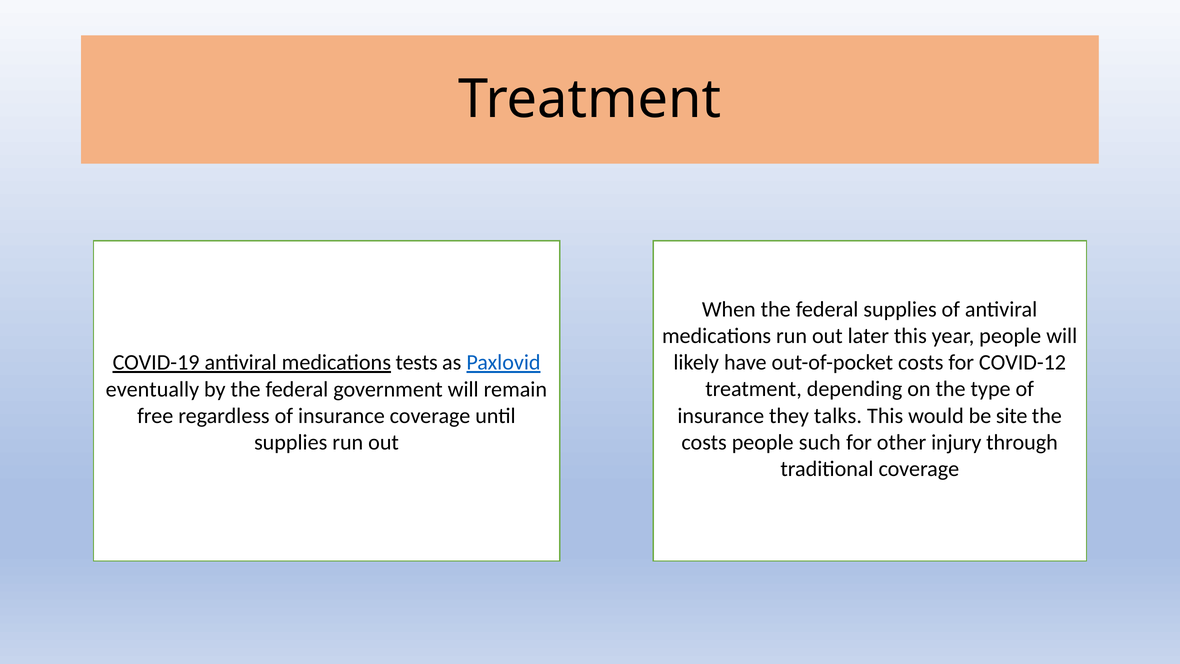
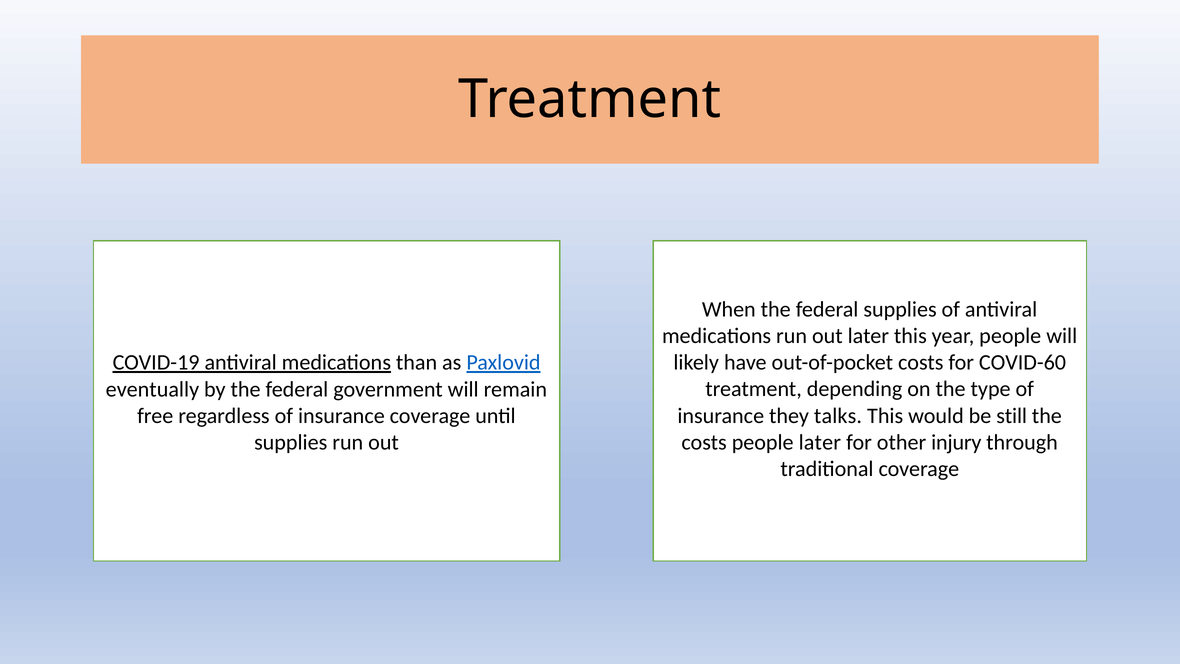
tests: tests -> than (417, 362)
COVID-12: COVID-12 -> COVID-60 (1022, 362)
site: site -> still (1012, 416)
people such: such -> later (820, 442)
